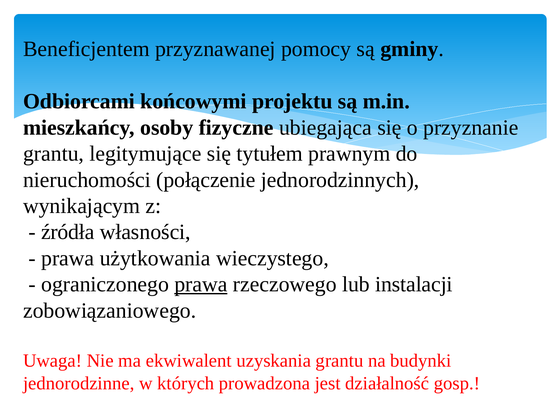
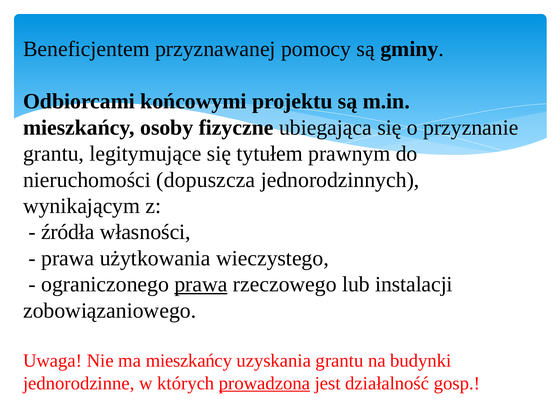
połączenie: połączenie -> dopuszcza (206, 180)
ma ekwiwalent: ekwiwalent -> mieszkańcy (189, 361)
prowadzona underline: none -> present (265, 383)
